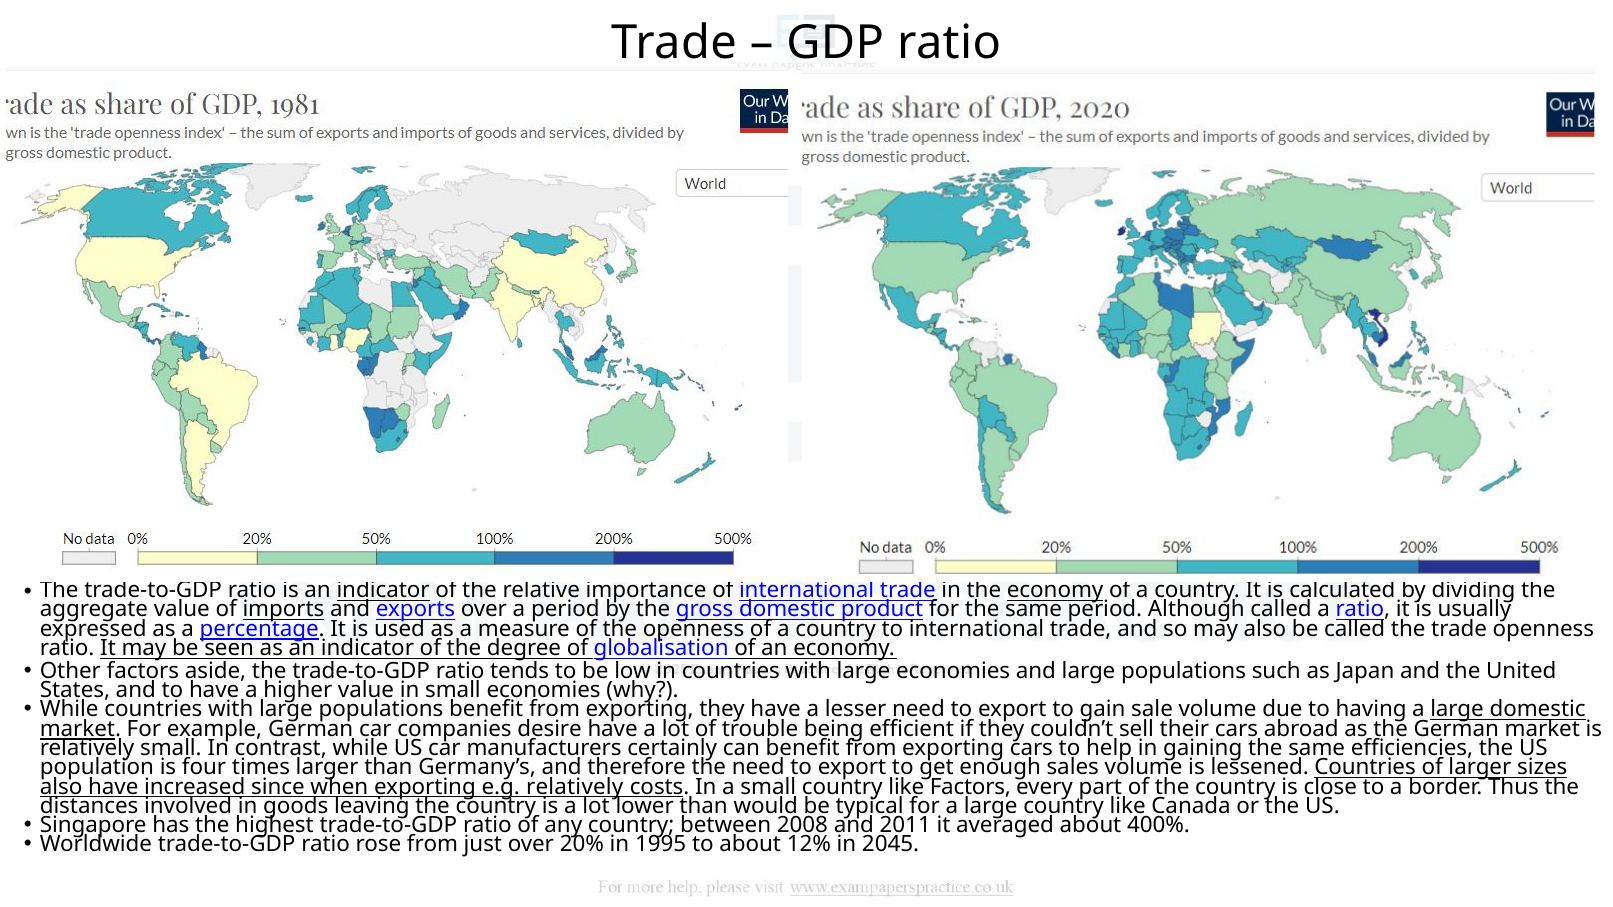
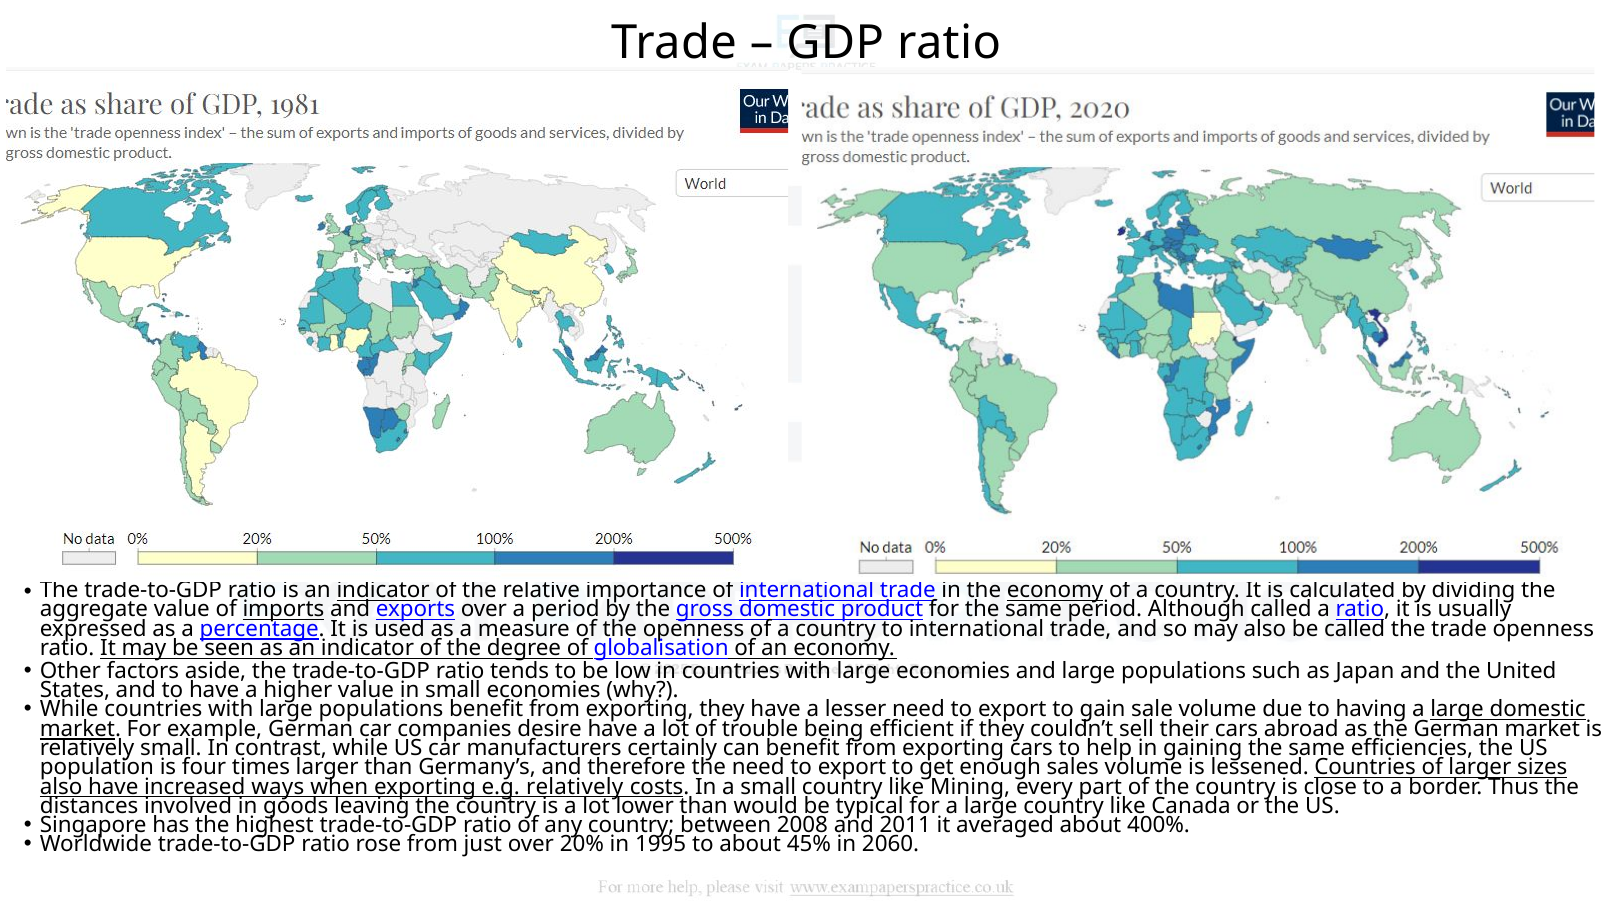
since: since -> ways (278, 787)
like Factors: Factors -> Mining (970, 787)
12%: 12% -> 45% (809, 845)
2045: 2045 -> 2060 (891, 845)
